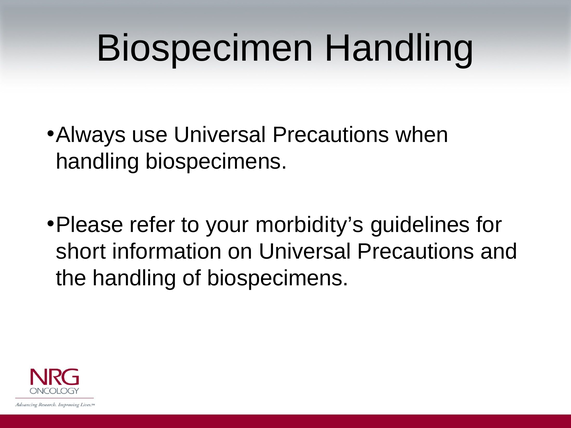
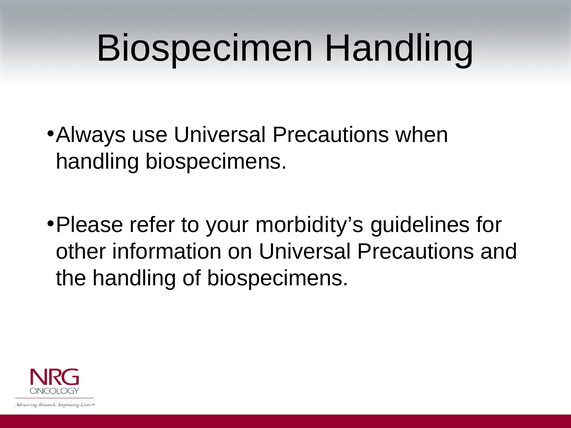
short: short -> other (81, 252)
